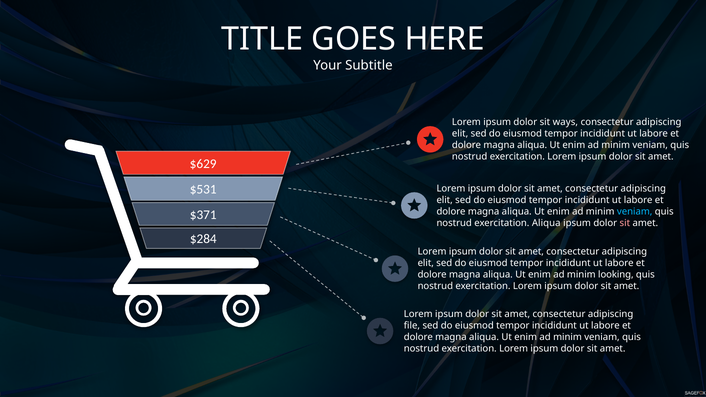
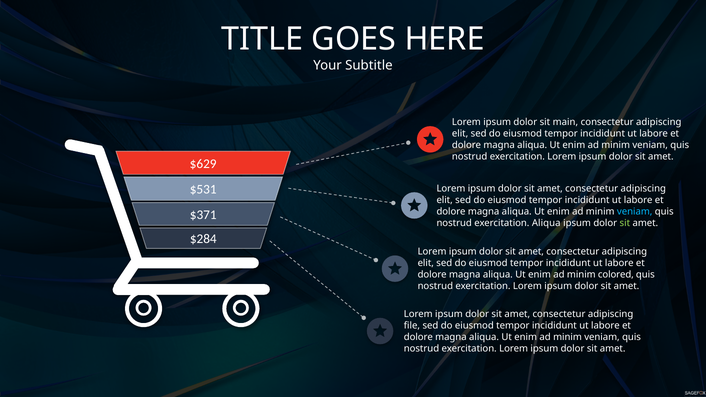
ways: ways -> main (565, 122)
sit colour: pink -> light green (625, 223)
looking: looking -> colored (616, 275)
